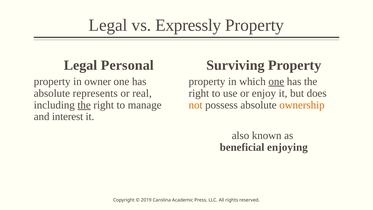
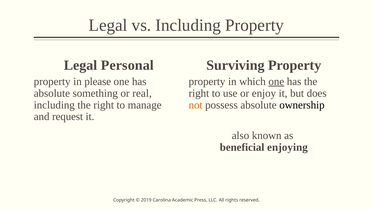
vs Expressly: Expressly -> Including (188, 25)
owner: owner -> please (98, 81)
represents: represents -> something (95, 93)
the underline: present -> none (84, 105)
ownership colour: orange -> black (302, 105)
interest: interest -> request (68, 117)
